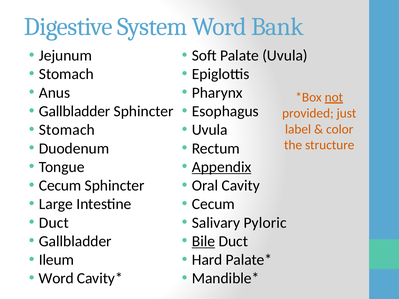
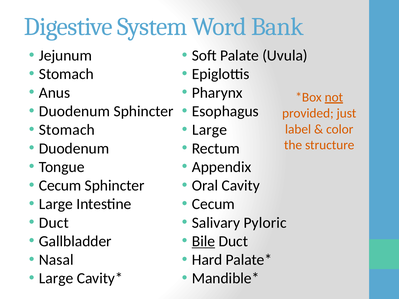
Gallbladder: Gallbladder -> Duodenum (74, 111)
Uvula: Uvula -> Large (210, 130)
Appendix underline: present -> none (222, 167)
Ileum: Ileum -> Nasal (56, 260)
Word: Word -> Large (56, 279)
